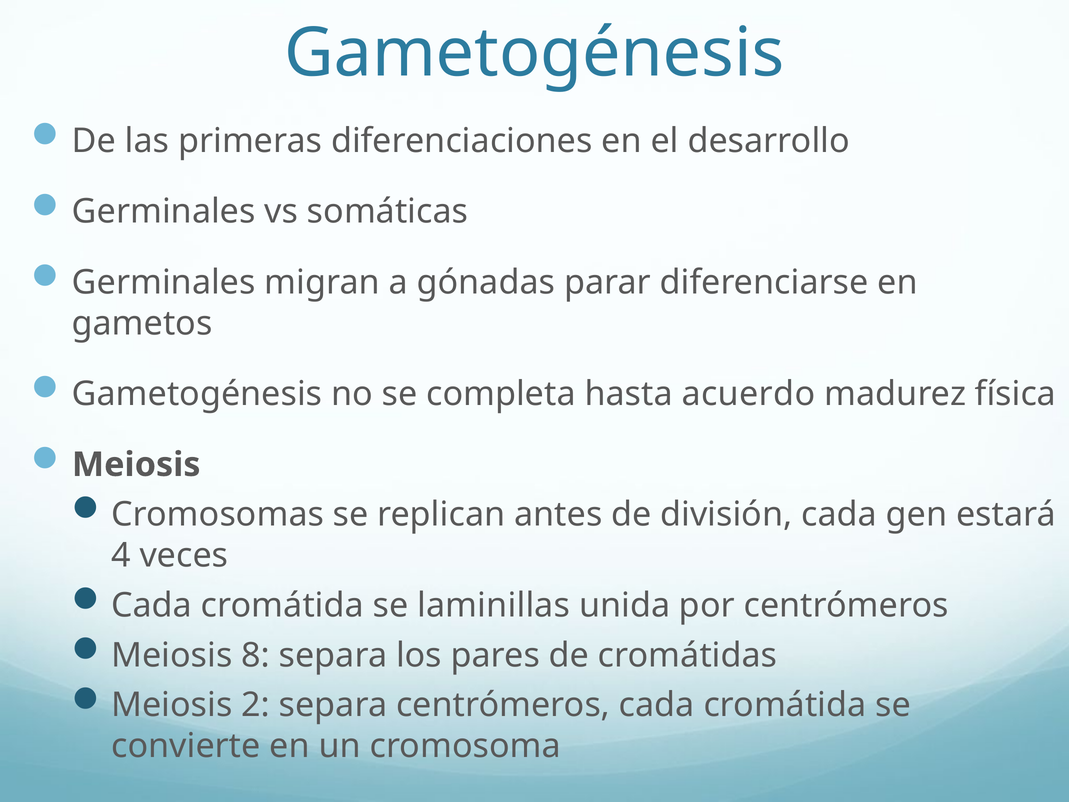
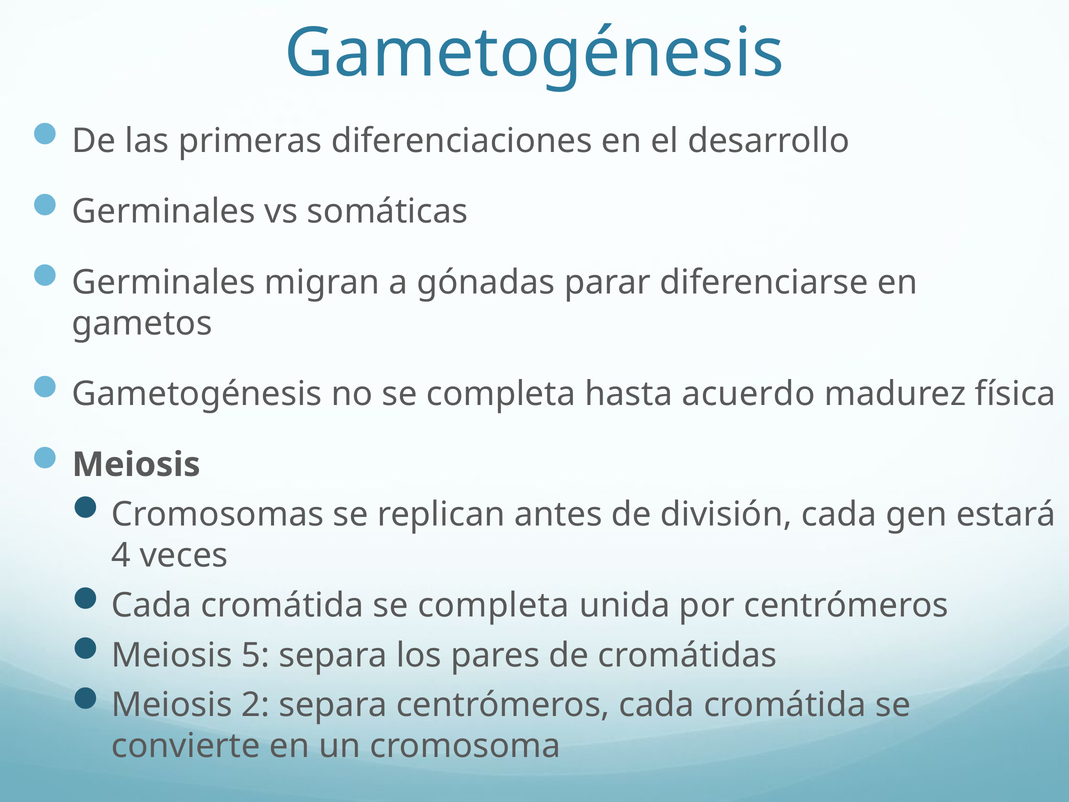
cromátida se laminillas: laminillas -> completa (494, 605)
8: 8 -> 5 (256, 655)
